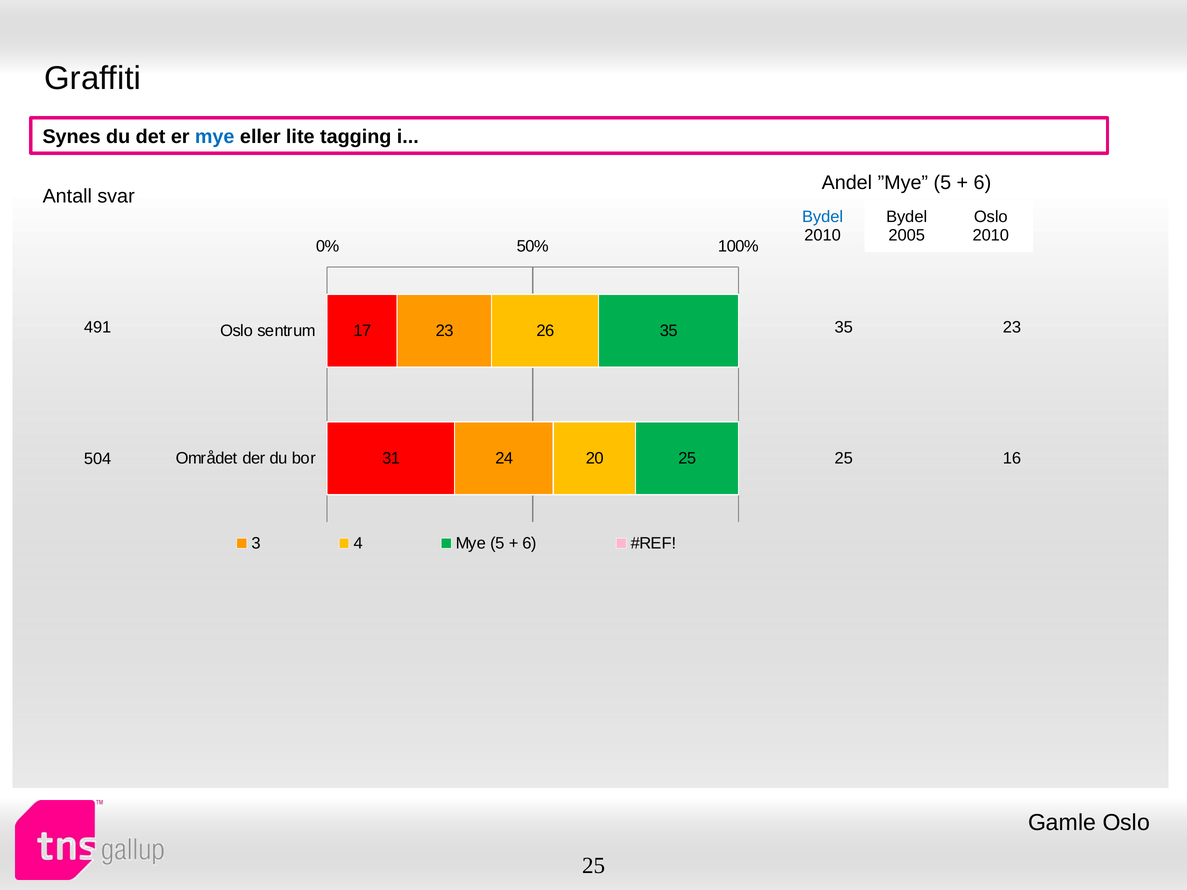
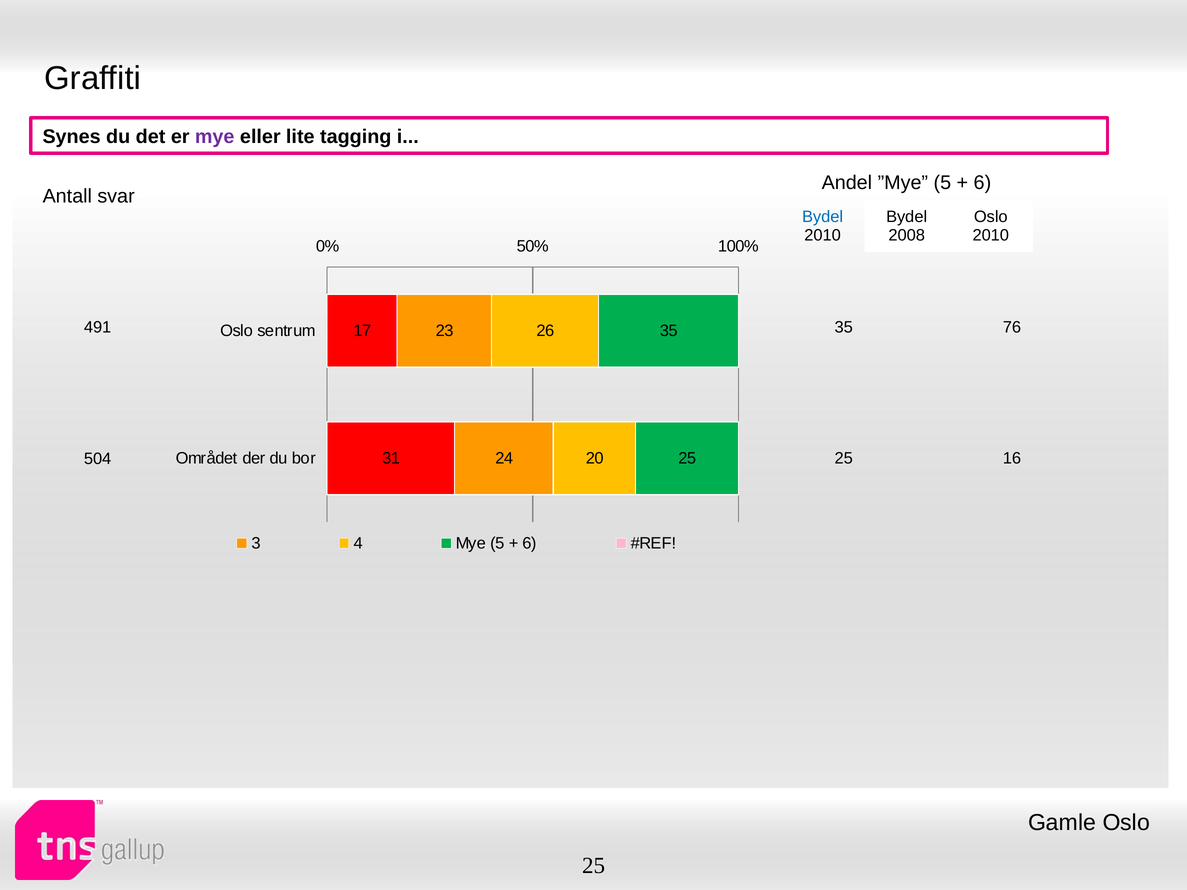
mye colour: blue -> purple (215, 137)
2005: 2005 -> 2008 (907, 236)
35 23: 23 -> 76 (1012, 327)
